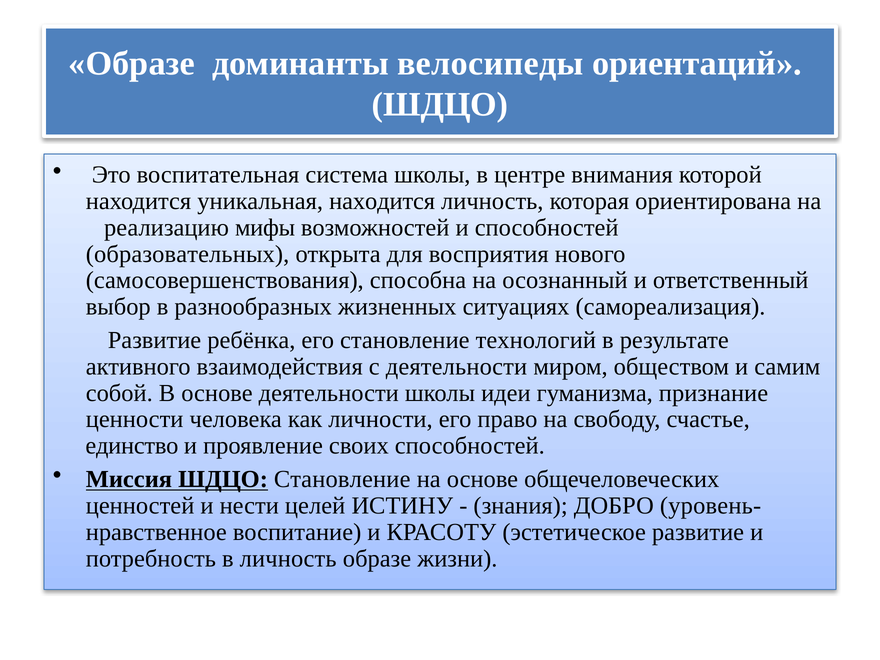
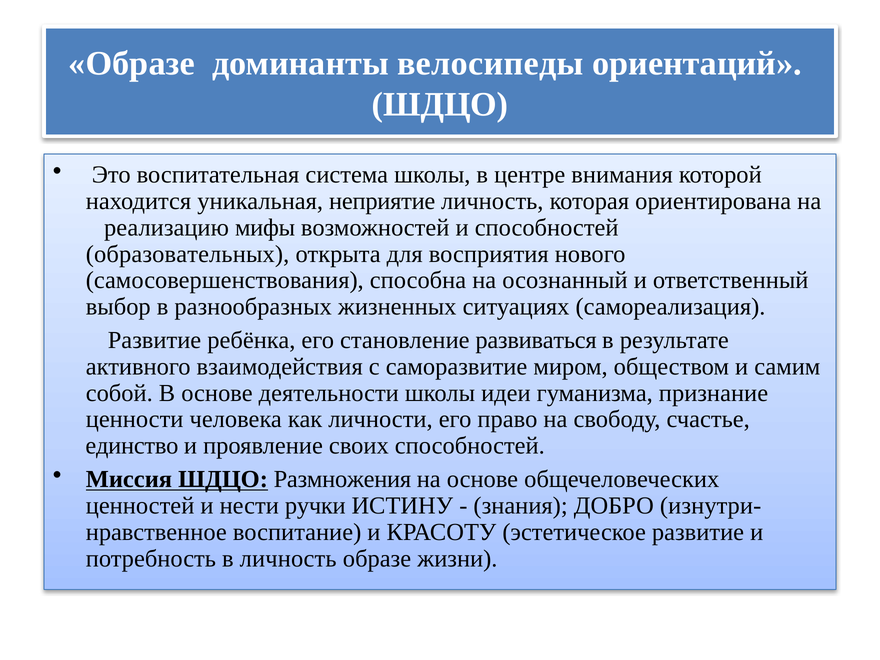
уникальная находится: находится -> неприятие (382, 201)
технологий: технологий -> развиваться (536, 340)
с деятельности: деятельности -> саморазвитие (457, 367)
ШДЦО Становление: Становление -> Размножения (342, 479)
целей: целей -> ручки (315, 506)
уровень-: уровень- -> изнутри- (711, 506)
